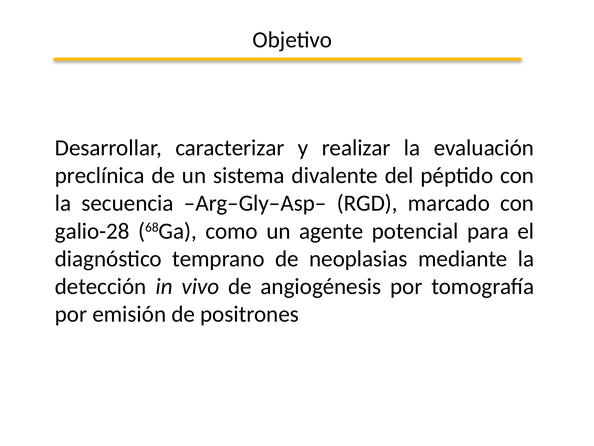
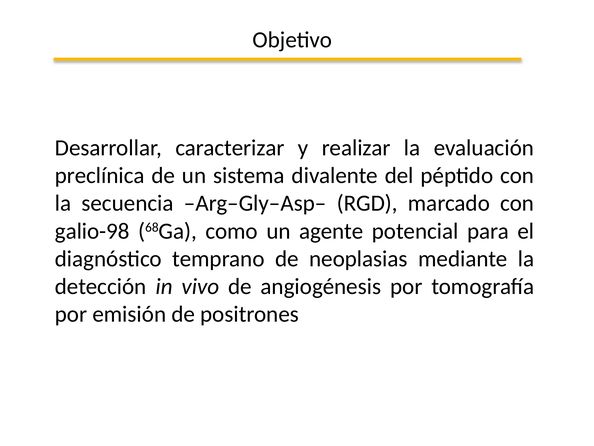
galio-28: galio-28 -> galio-98 (92, 231)
